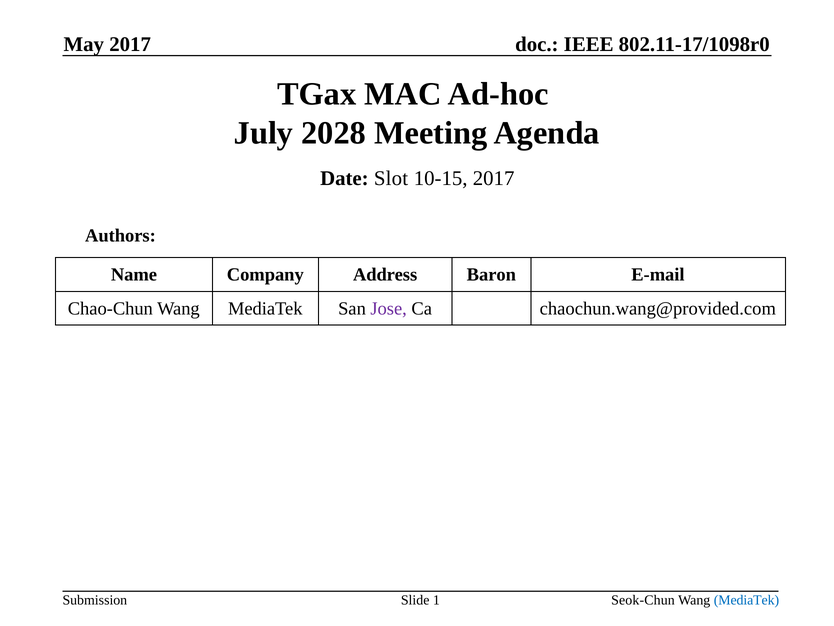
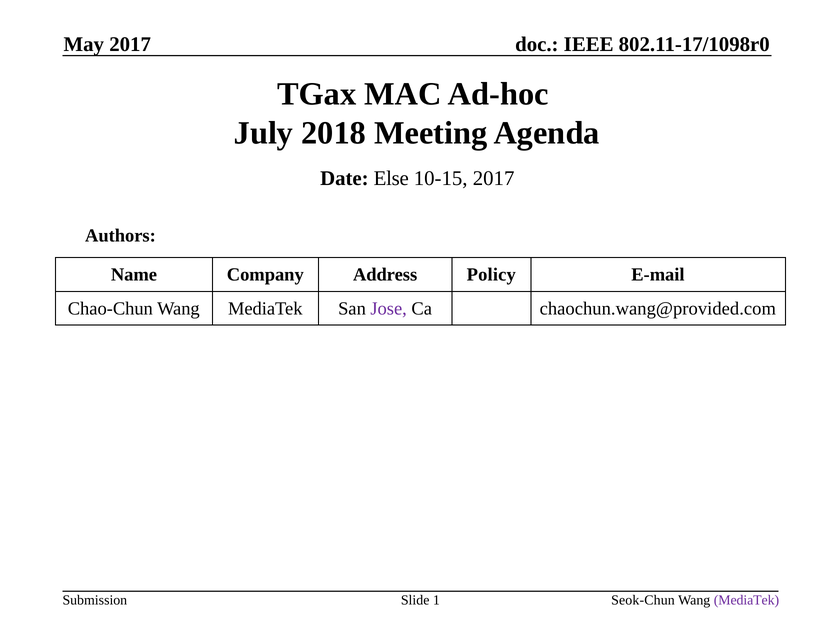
2028: 2028 -> 2018 (334, 133)
Slot: Slot -> Else (391, 178)
Baron: Baron -> Policy (491, 274)
MediaTek colour: blue -> purple (746, 600)
